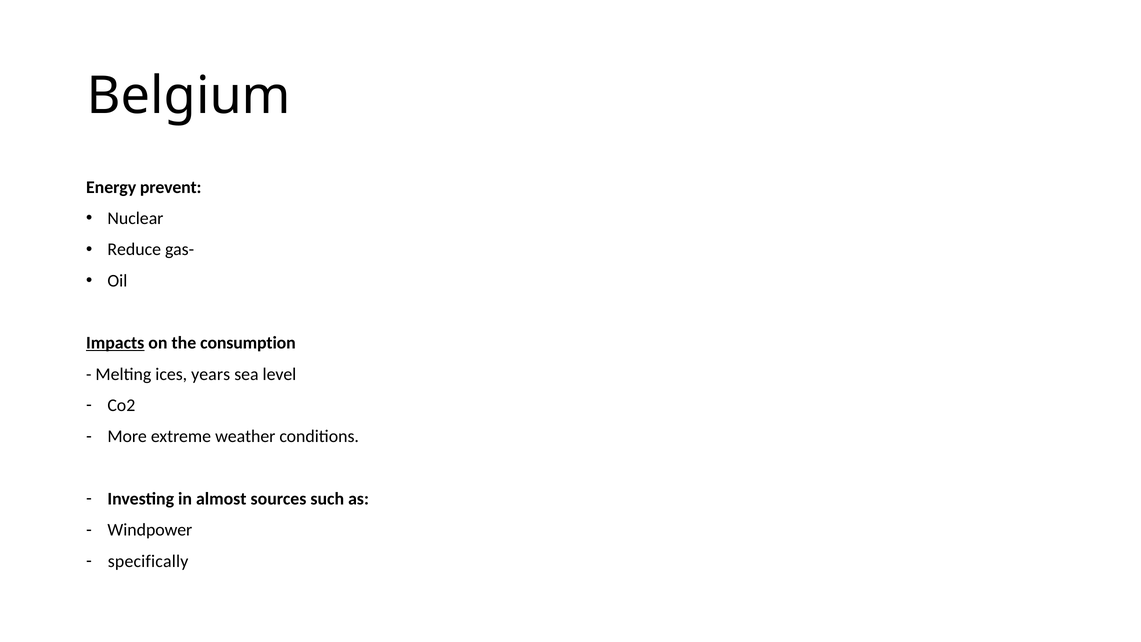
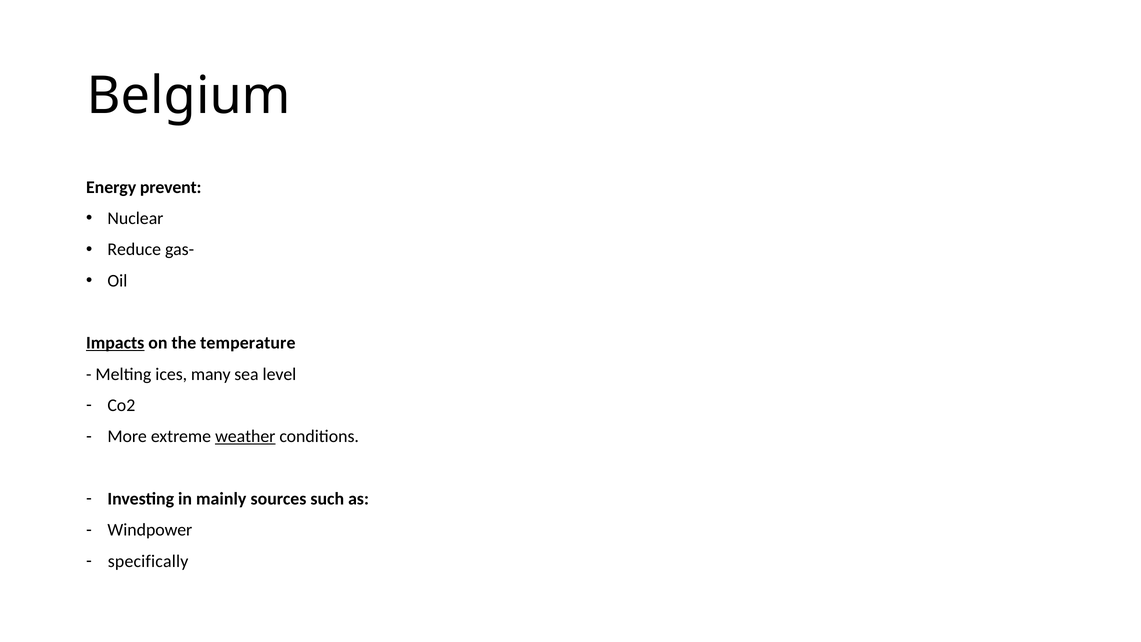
consumption: consumption -> temperature (248, 343)
years: years -> many (211, 374)
weather underline: none -> present (245, 436)
almost: almost -> mainly (221, 499)
